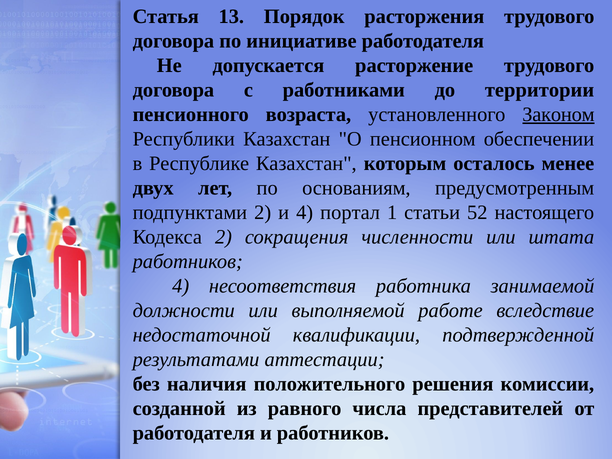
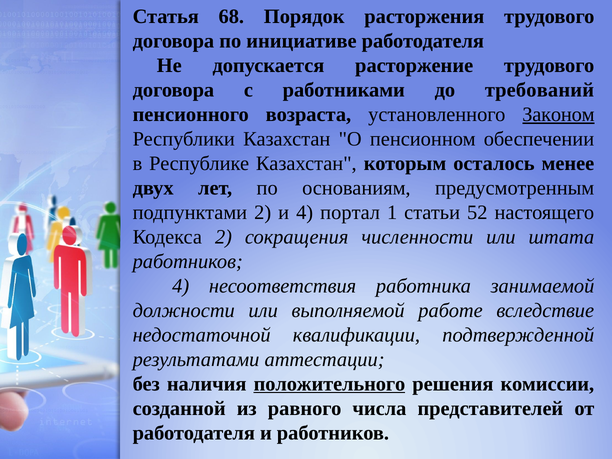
13: 13 -> 68 (231, 17)
территории: территории -> требований (539, 90)
положительного underline: none -> present (329, 384)
